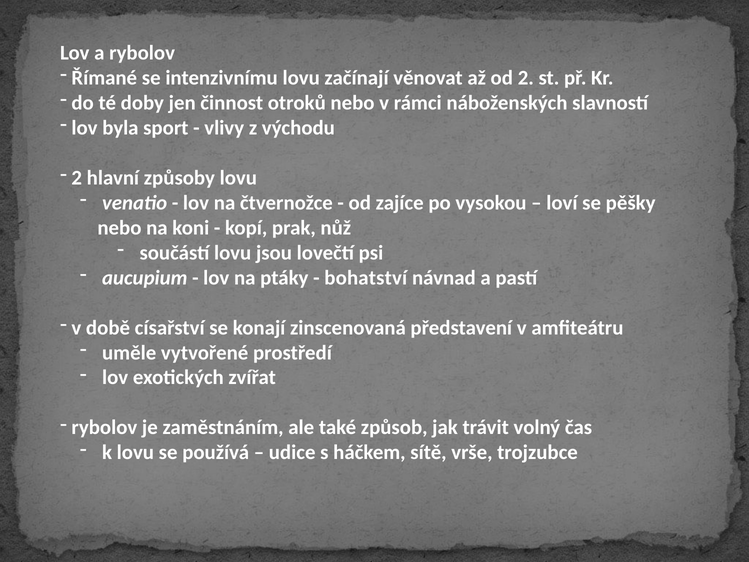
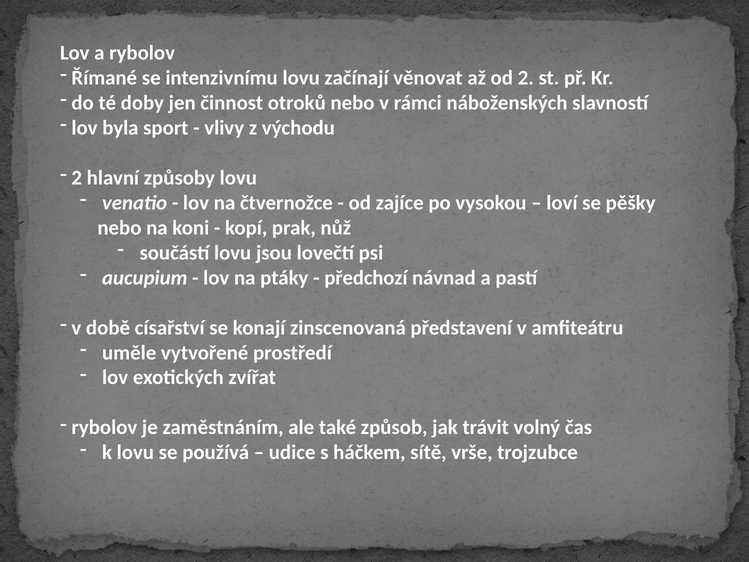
bohatství: bohatství -> předchozí (366, 278)
